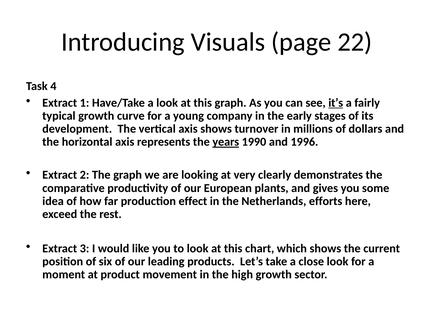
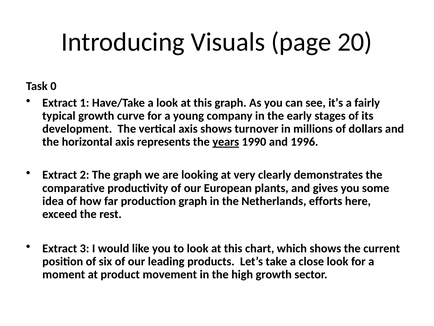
22: 22 -> 20 (355, 42)
4: 4 -> 0 (53, 86)
it’s underline: present -> none (336, 103)
production effect: effect -> graph (193, 201)
